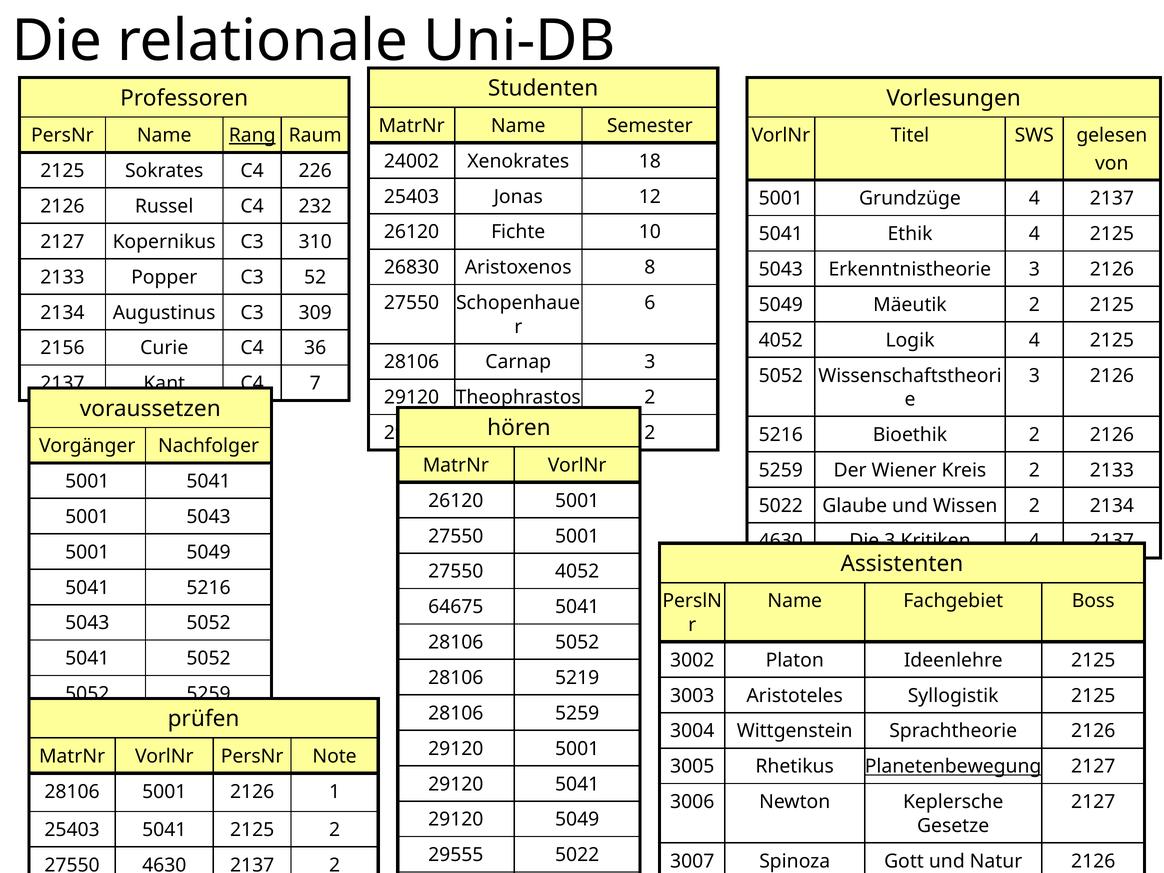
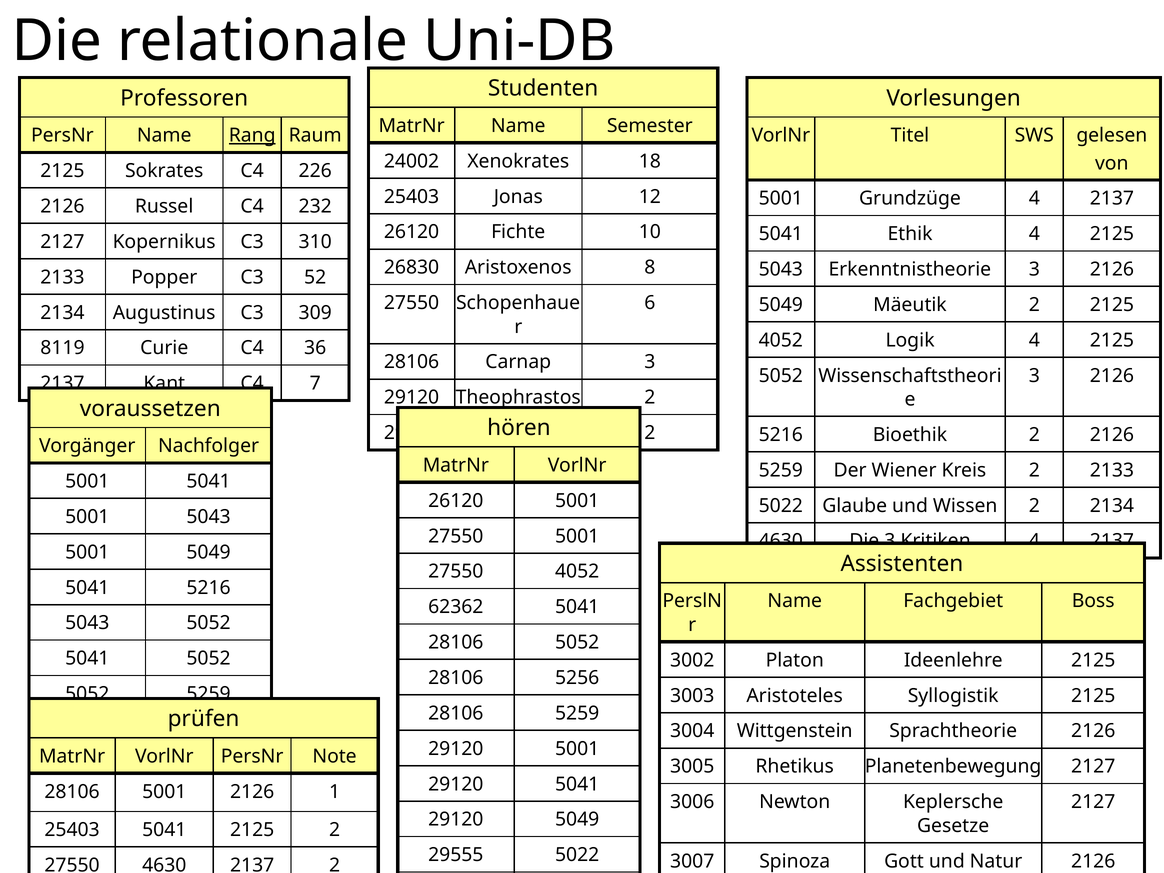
2156: 2156 -> 8119 (62, 348)
64675: 64675 -> 62362 (456, 607)
5219: 5219 -> 5256 (577, 678)
Planetenbewegung underline: present -> none (953, 767)
